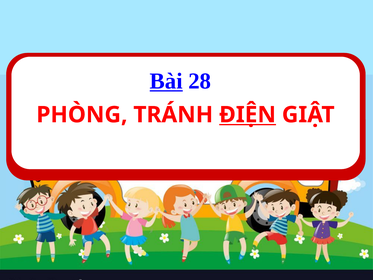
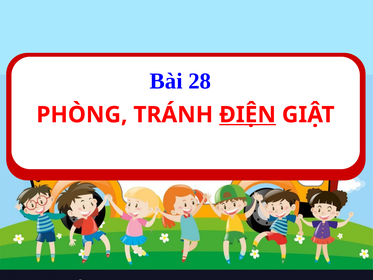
Bài underline: present -> none (166, 81)
